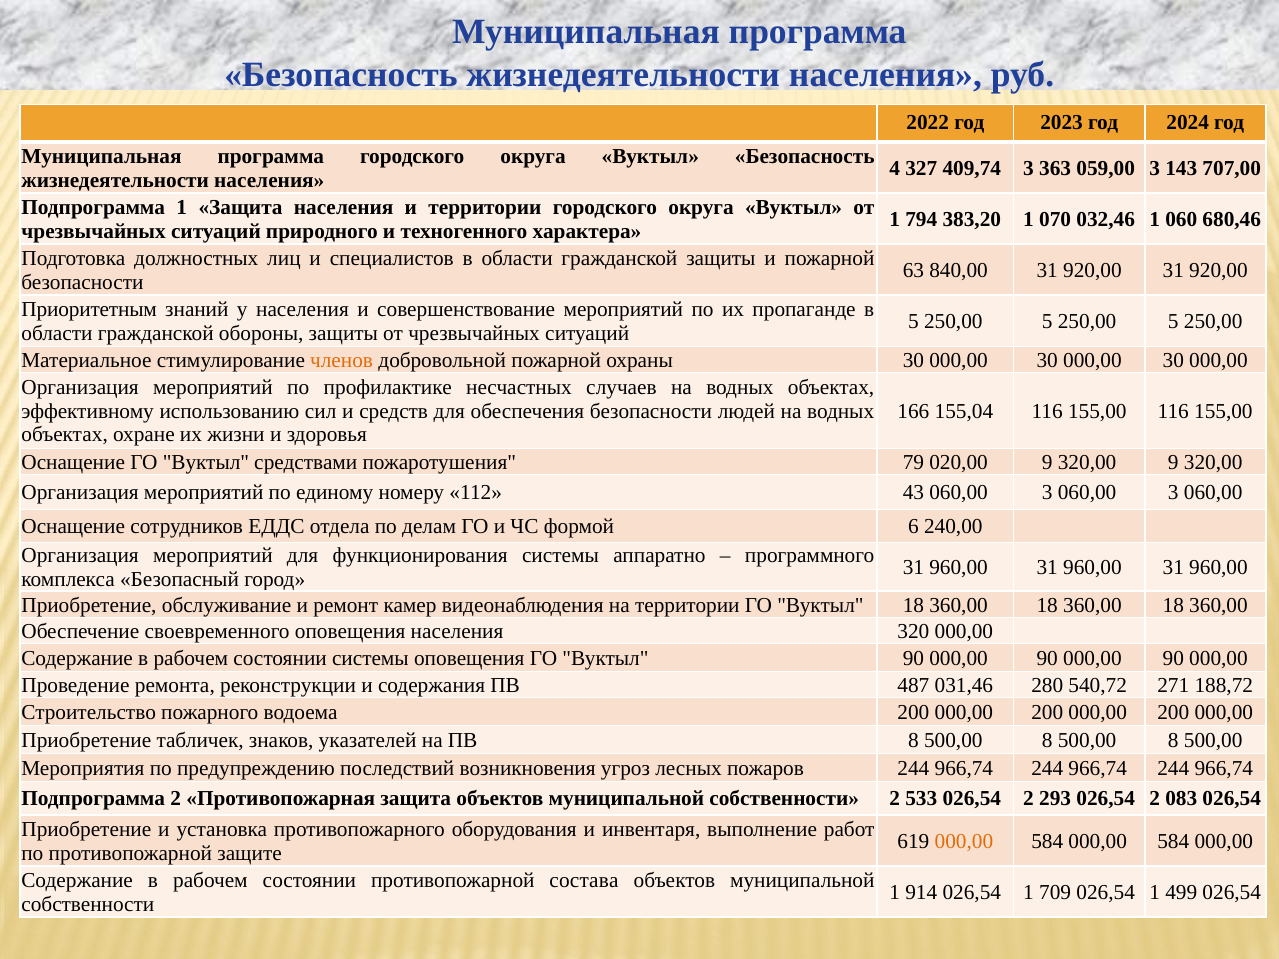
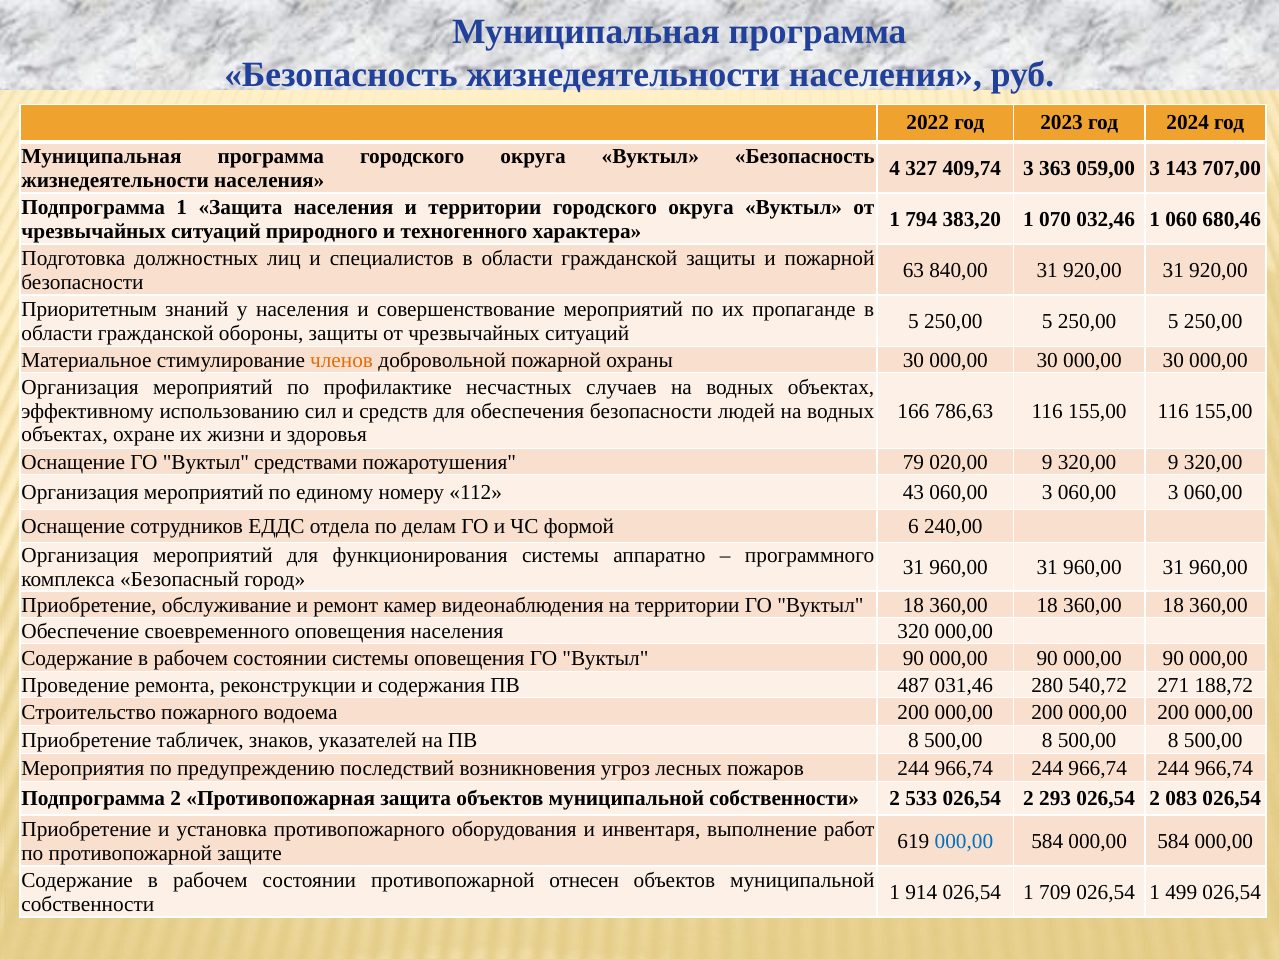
155,04: 155,04 -> 786,63 (964, 411)
000,00 colour: orange -> blue (964, 841)
состава: состава -> отнесен (584, 881)
